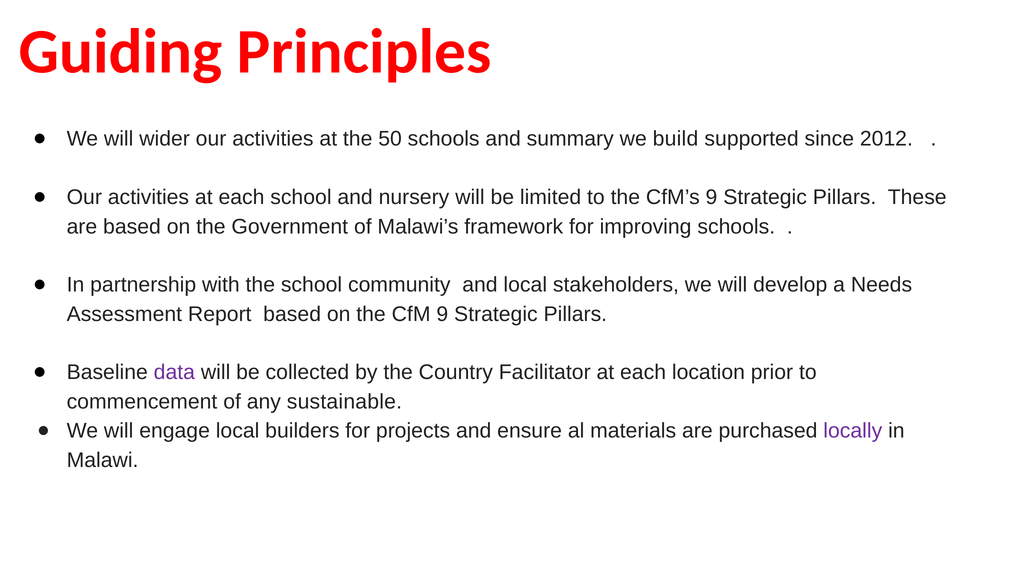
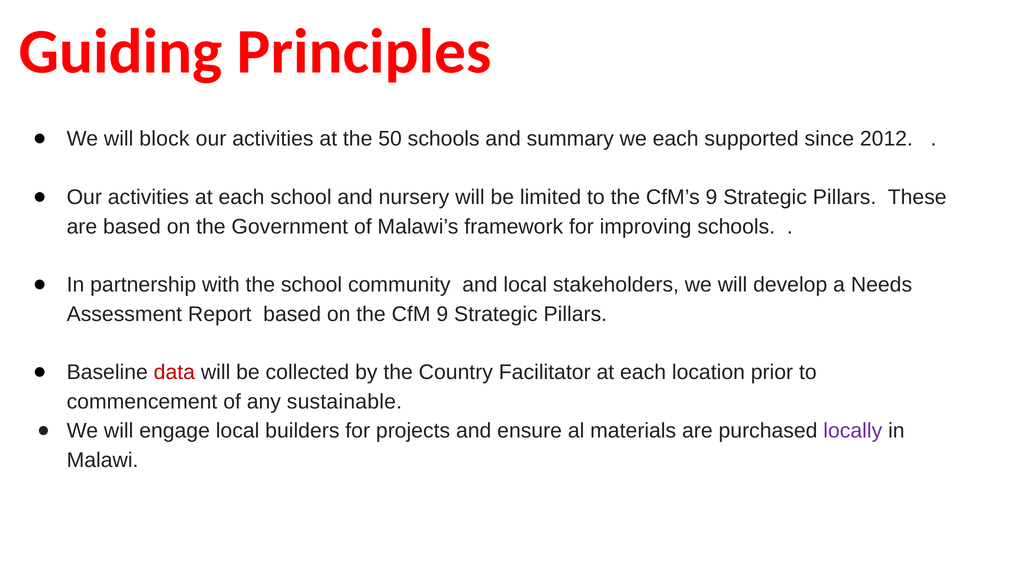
wider: wider -> block (164, 139)
we build: build -> each (676, 139)
data colour: purple -> red (174, 373)
